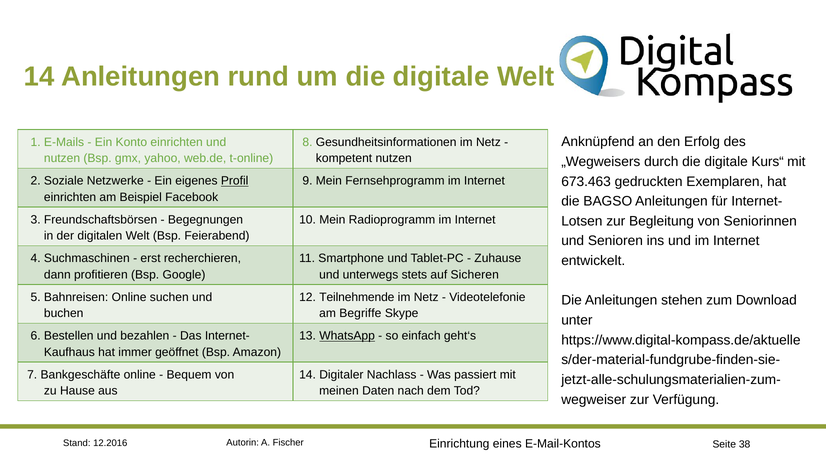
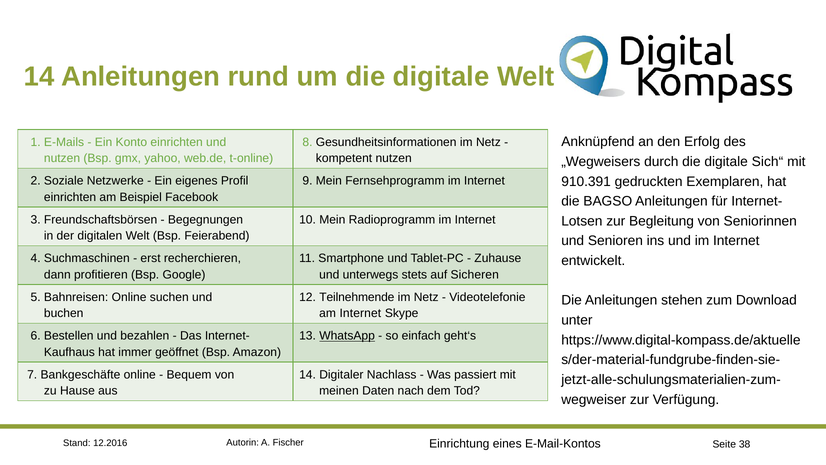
Kurs“: Kurs“ -> Sich“ (767, 162)
673.463: 673.463 -> 910.391 (586, 181)
Profil underline: present -> none (235, 181)
am Begriffe: Begriffe -> Internet (360, 313)
